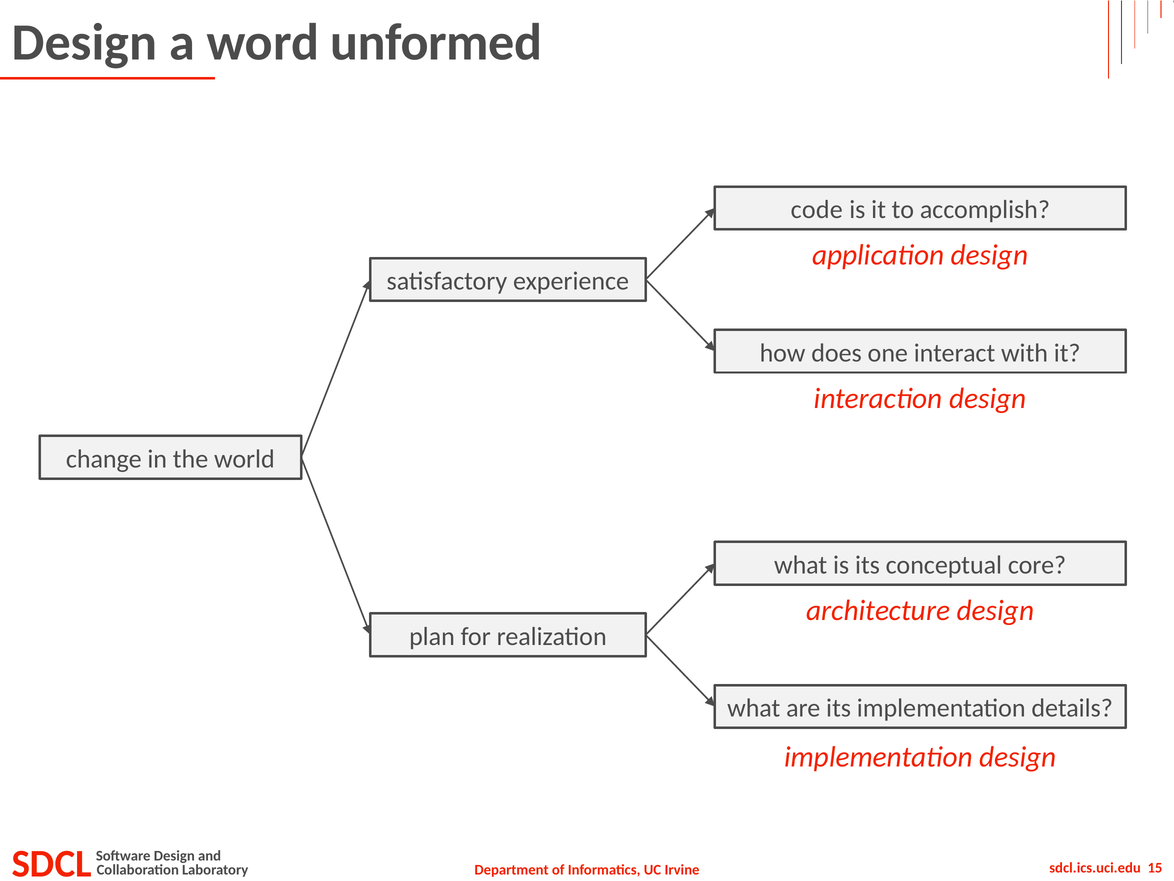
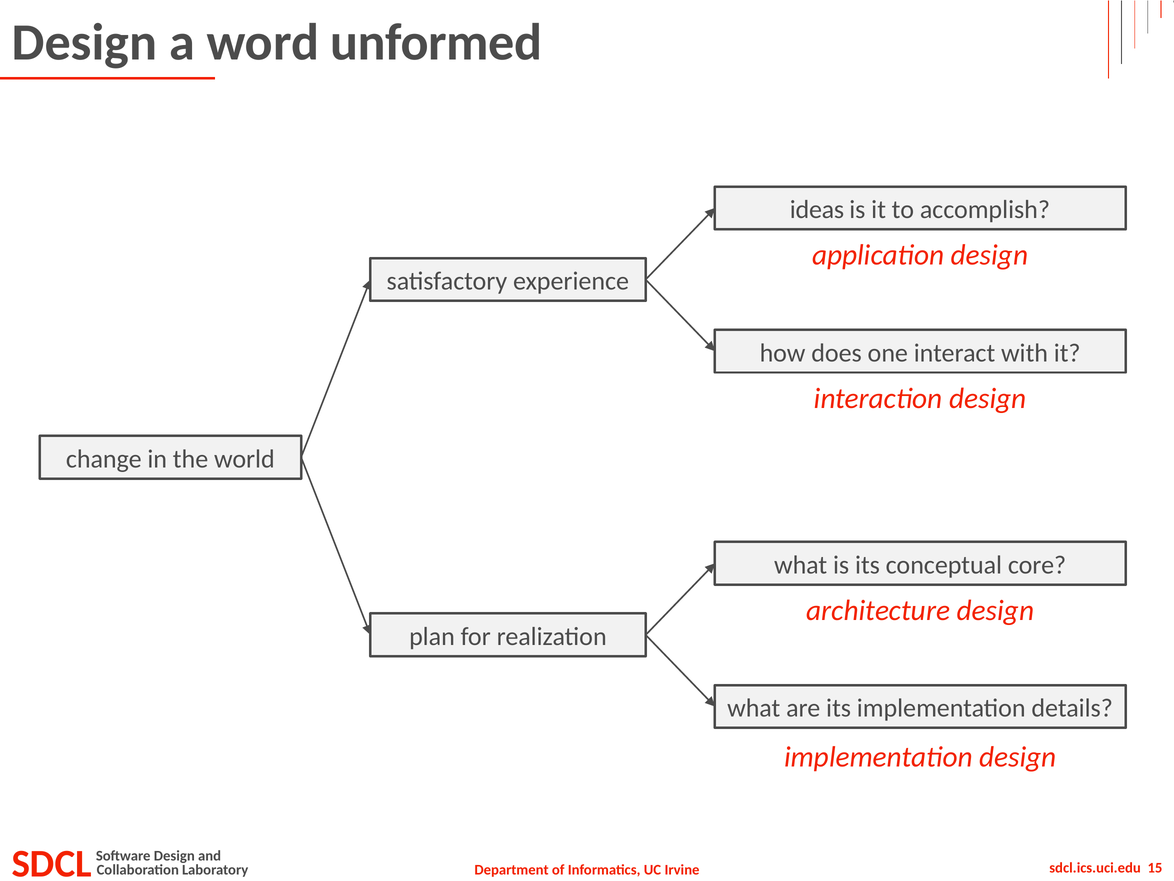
code: code -> ideas (817, 210)
